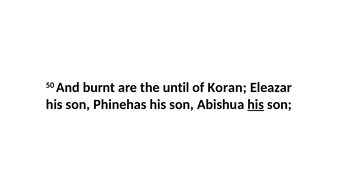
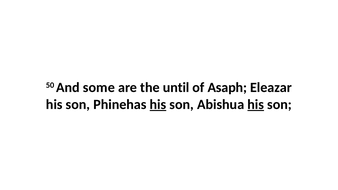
burnt: burnt -> some (99, 88)
Koran: Koran -> Asaph (227, 88)
his underline: none -> present (158, 104)
